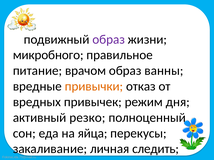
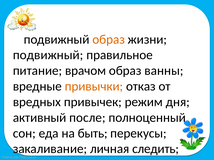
образ colour: purple -> orange (109, 40)
микробного: микробного -> подвижный (48, 55)
резко: резко -> после (87, 118)
яйца: яйца -> быть (93, 134)
